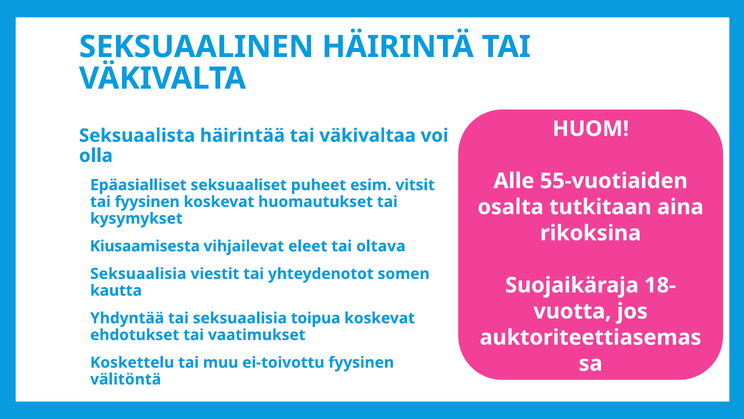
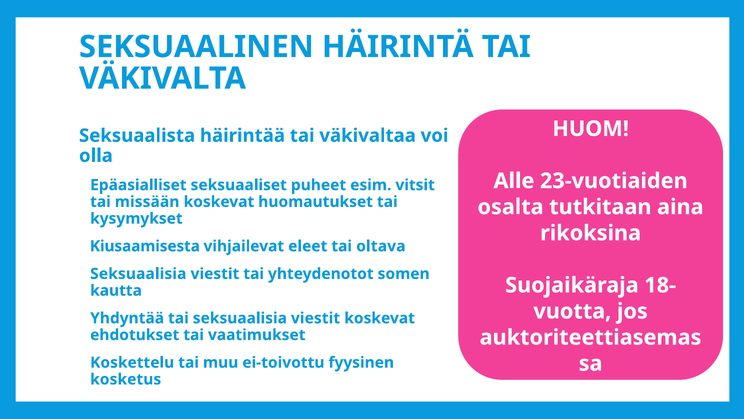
55-vuotiaiden: 55-vuotiaiden -> 23-vuotiaiden (614, 181)
tai fyysinen: fyysinen -> missään (147, 202)
tai seksuaalisia toipua: toipua -> viestit (316, 318)
välitöntä: välitöntä -> kosketus (126, 379)
